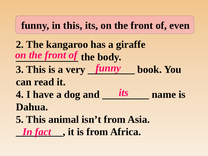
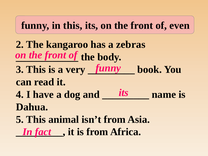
giraffe: giraffe -> zebras (131, 45)
